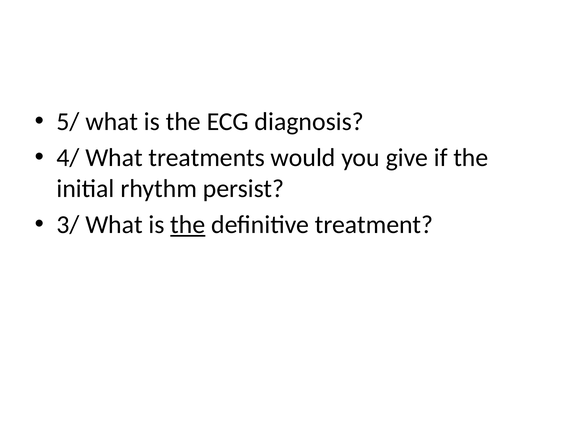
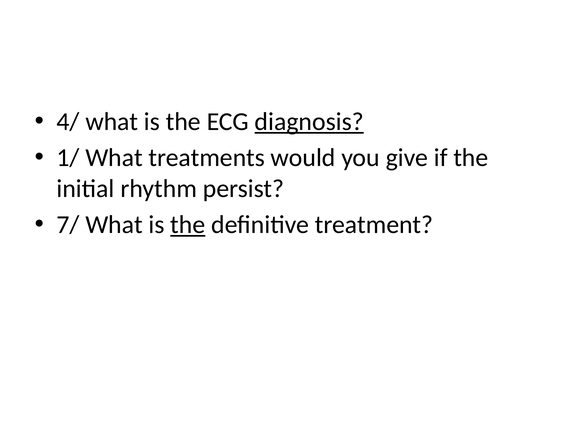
5/: 5/ -> 4/ (68, 122)
diagnosis underline: none -> present (309, 122)
4/: 4/ -> 1/ (68, 158)
3/: 3/ -> 7/ (68, 225)
